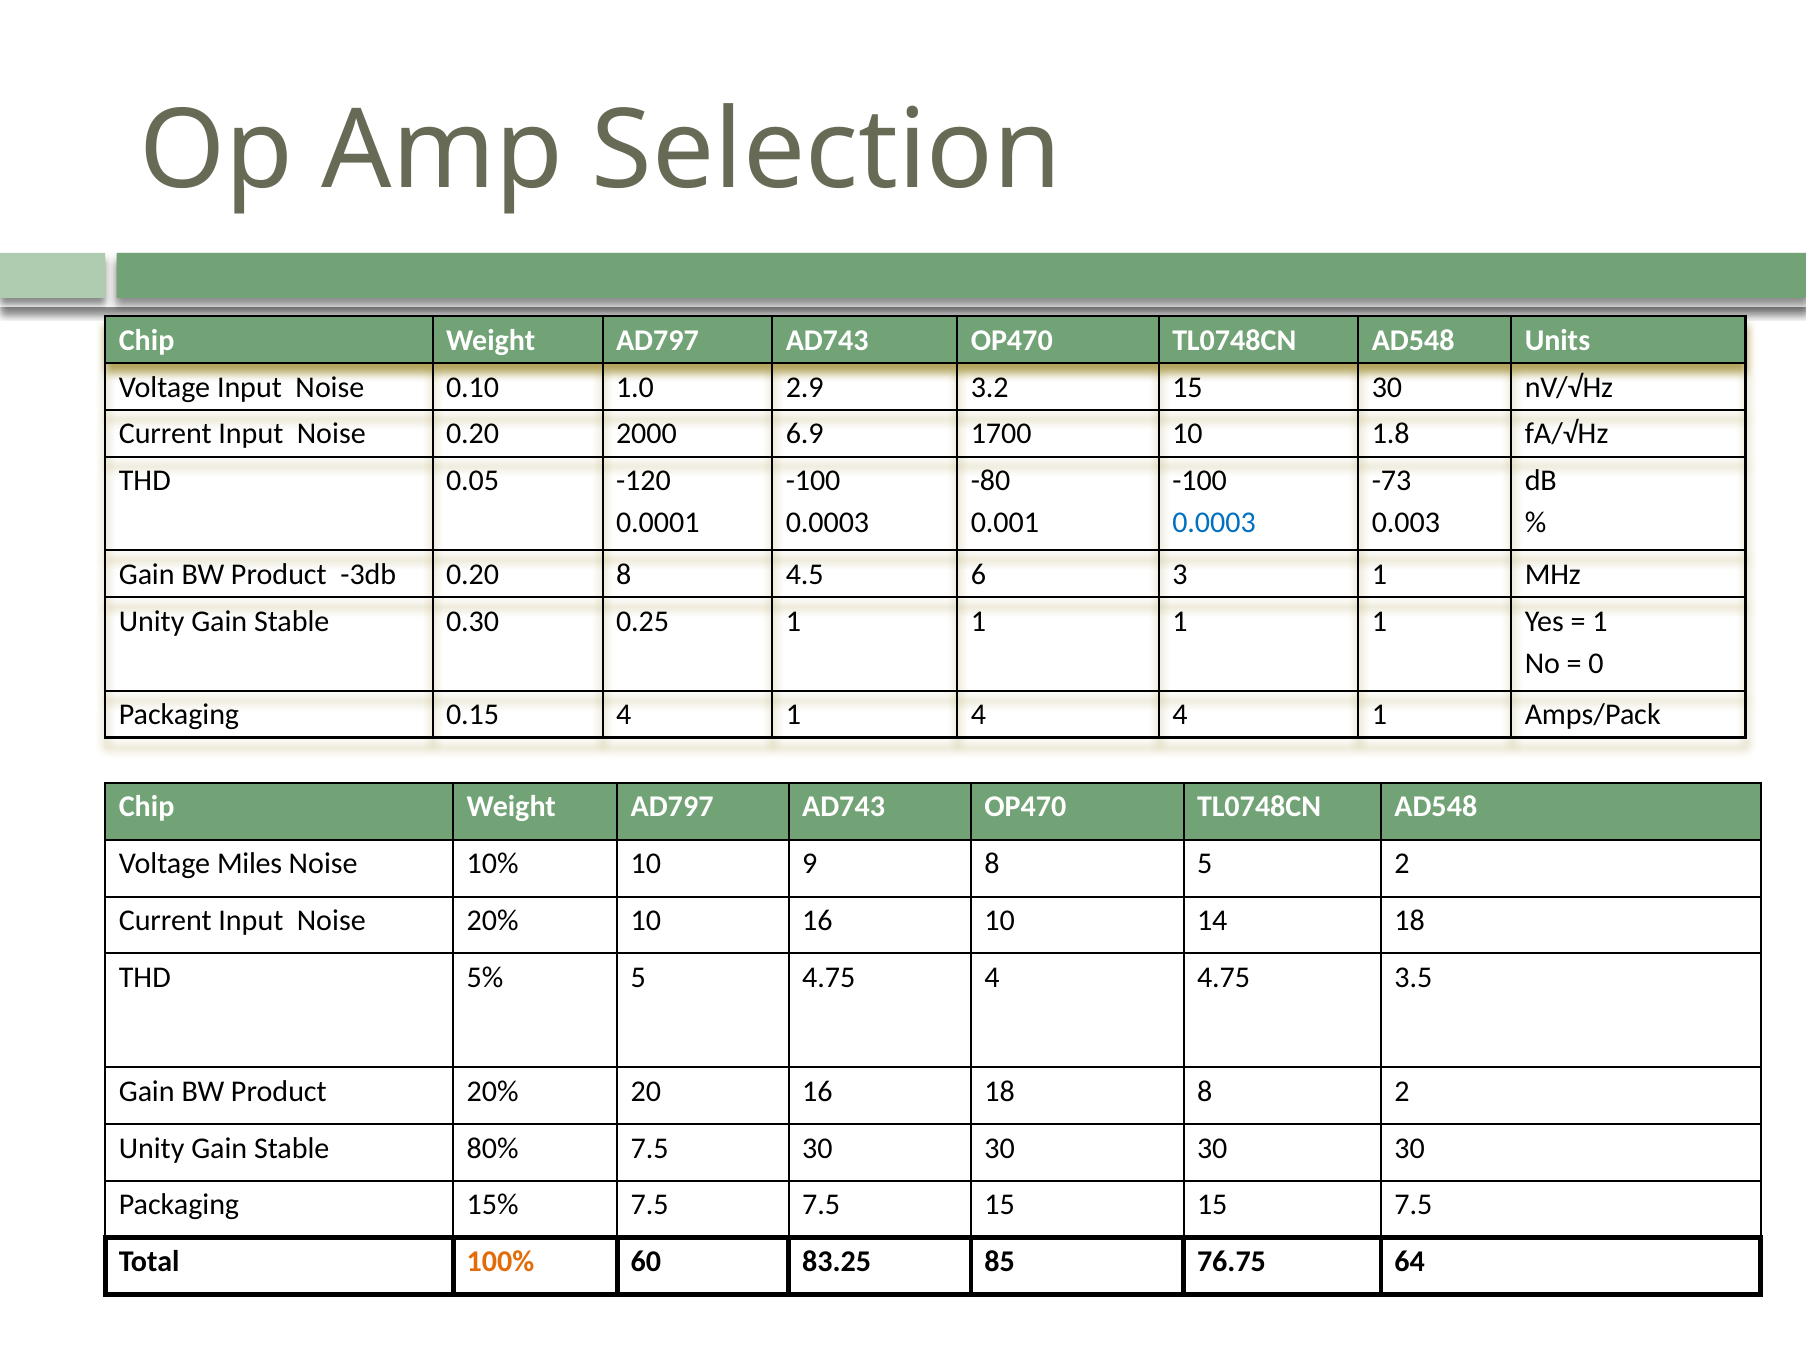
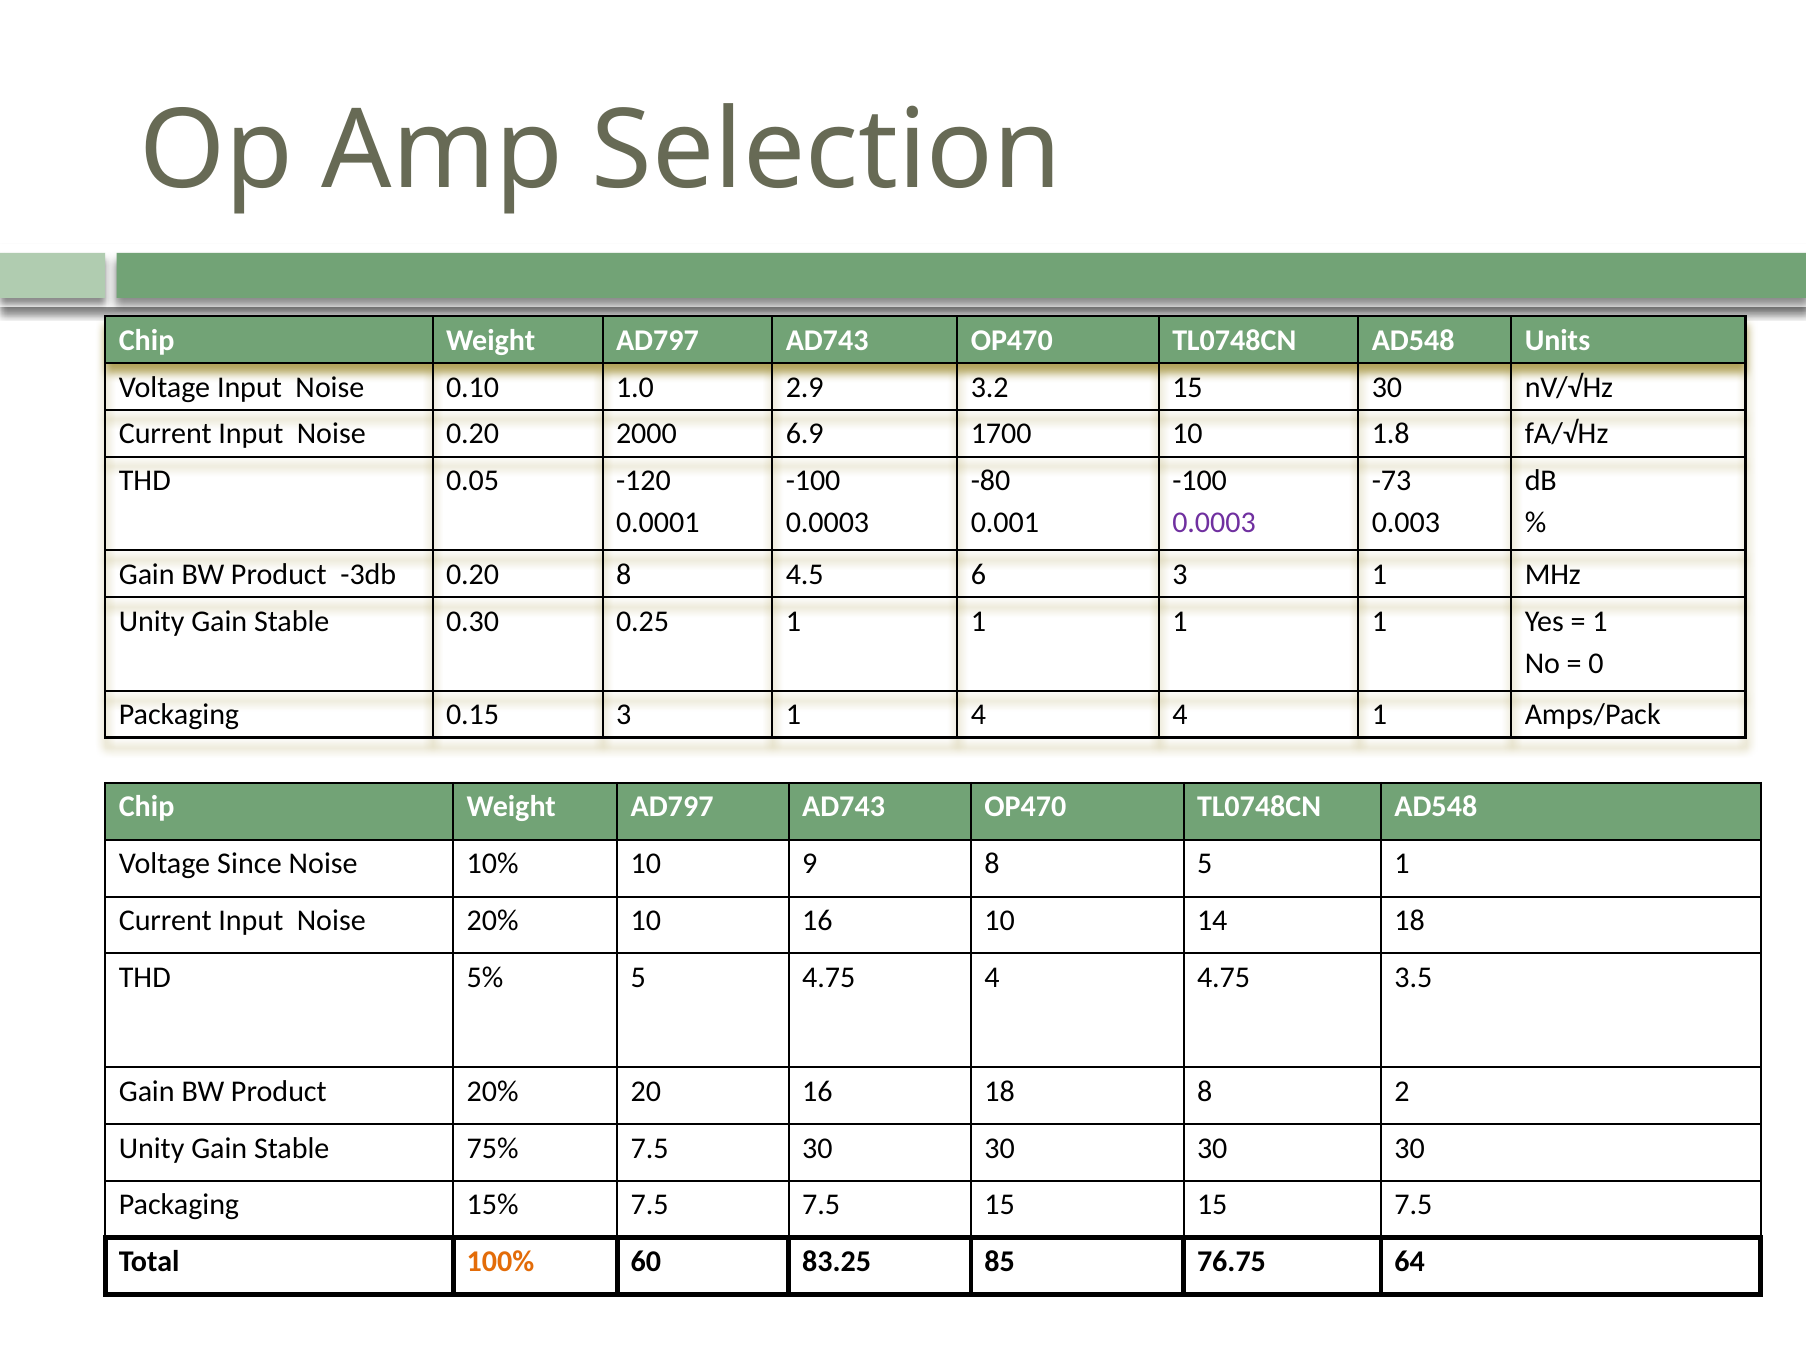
0.0003 colour: blue -> purple (1214, 523)
0.15 4: 4 -> 3 (624, 715)
Miles: Miles -> Since (249, 864)
5 2: 2 -> 1 (1402, 864)
80%: 80% -> 75% (493, 1148)
